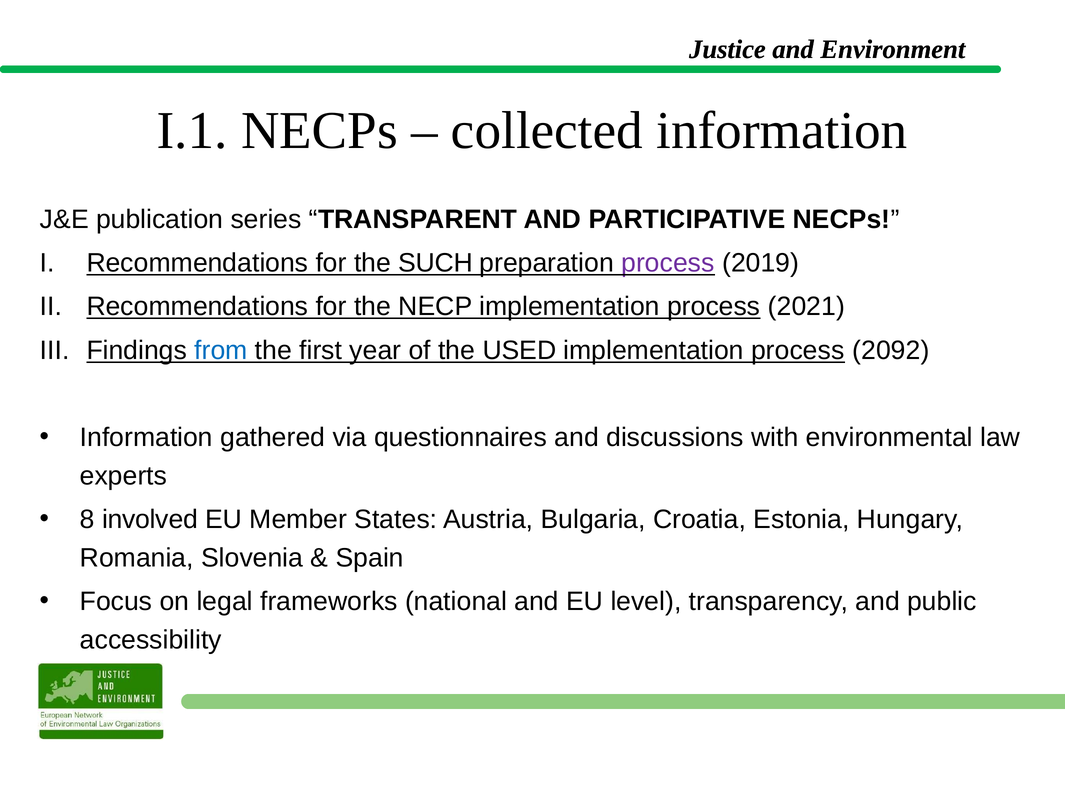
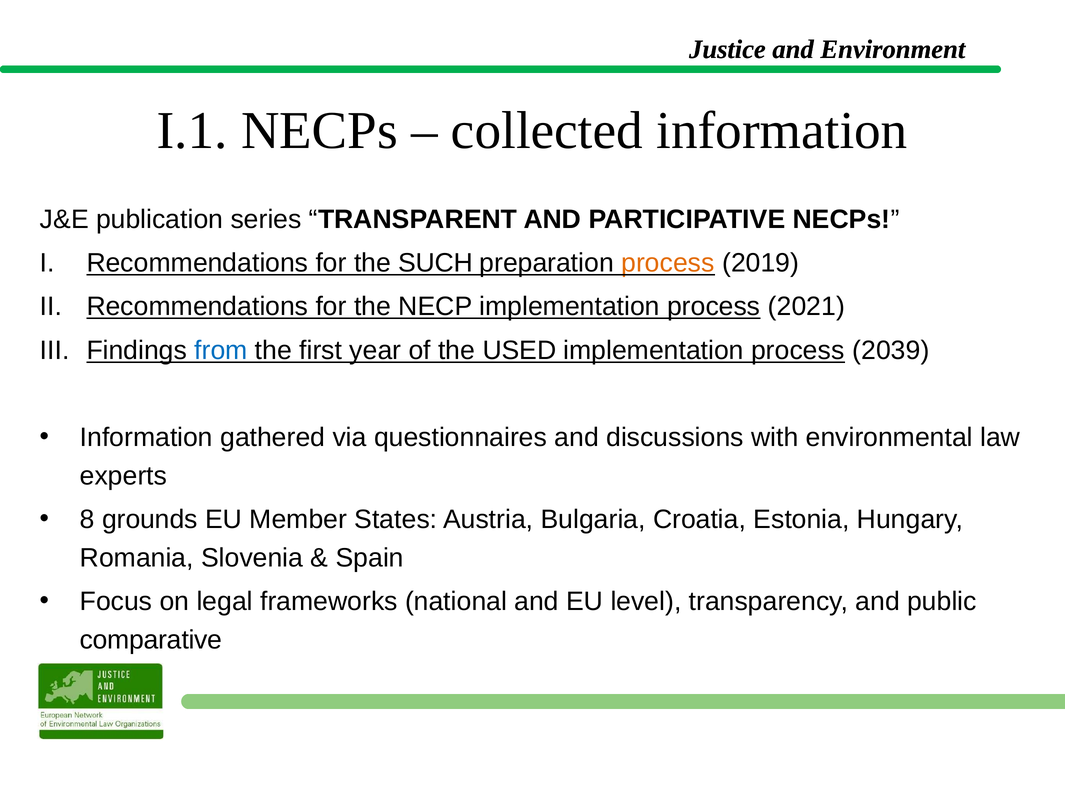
process colour: purple -> orange (668, 263)
2092: 2092 -> 2039 (891, 350)
involved: involved -> grounds (150, 519)
accessibility: accessibility -> comparative (151, 640)
